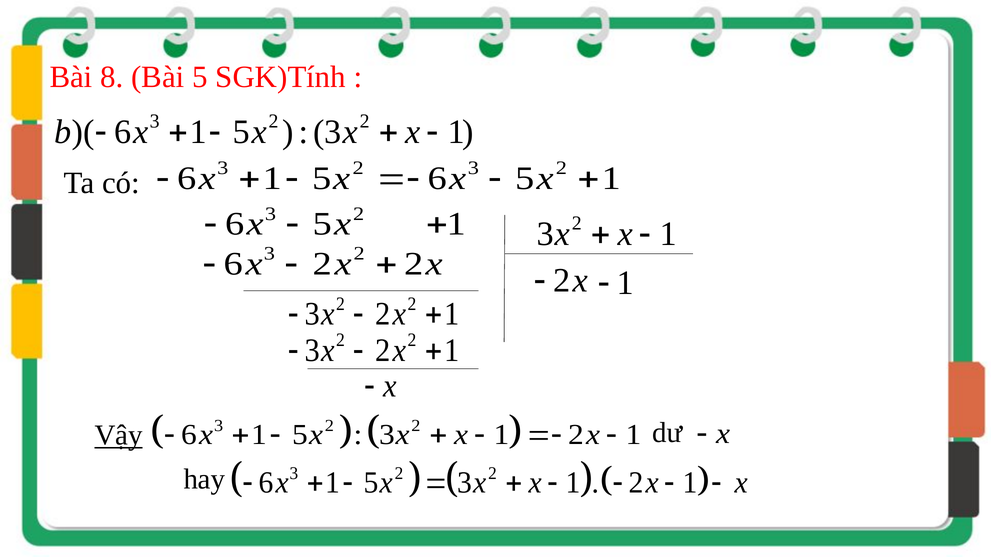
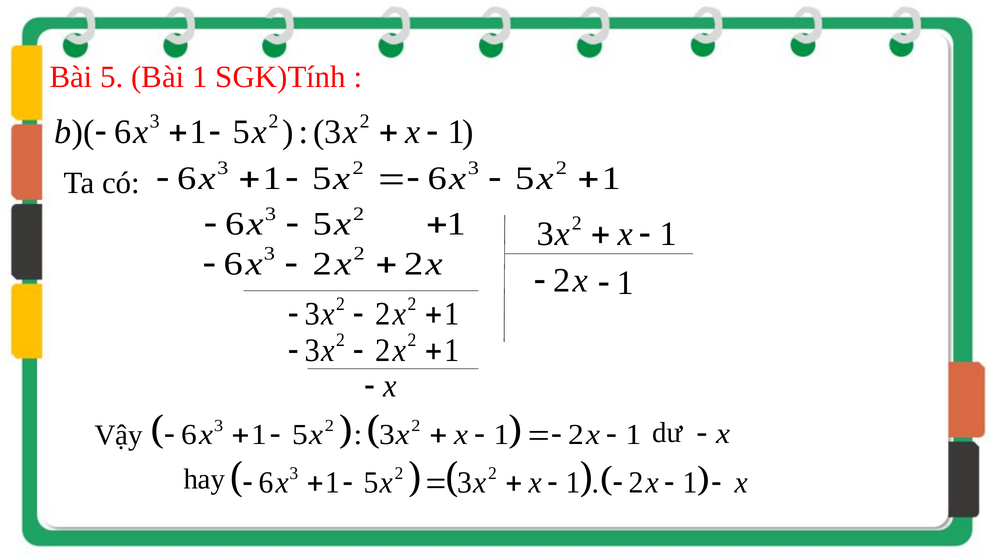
Bài 8: 8 -> 5 (112, 77)
Bài 5: 5 -> 1 (200, 77)
Vậy underline: present -> none (119, 436)
